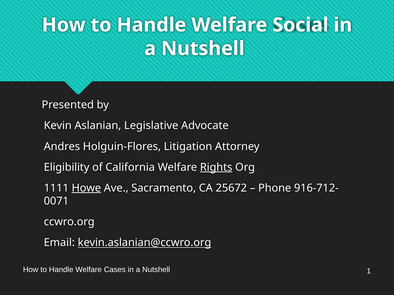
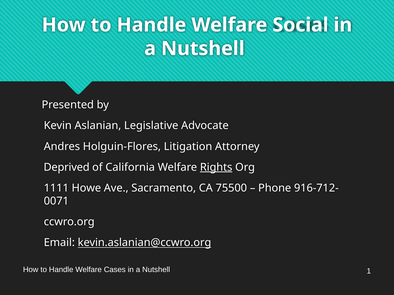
Eligibility: Eligibility -> Deprived (67, 167)
Howe underline: present -> none (86, 188)
25672: 25672 -> 75500 (231, 188)
